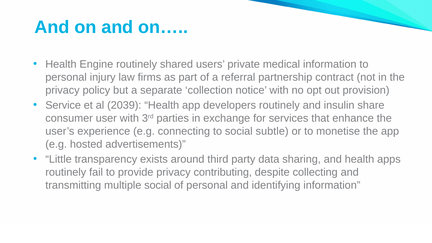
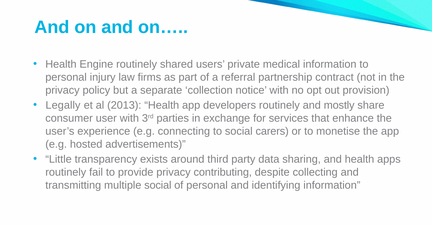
Service: Service -> Legally (63, 105)
2039: 2039 -> 2013 (124, 105)
insulin: insulin -> mostly (339, 105)
subtle: subtle -> carers (272, 131)
